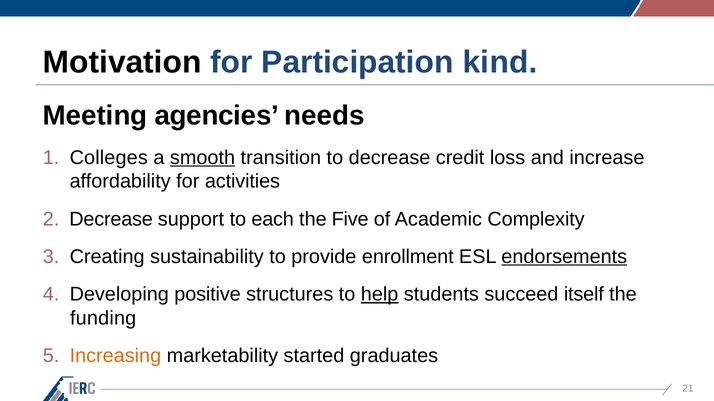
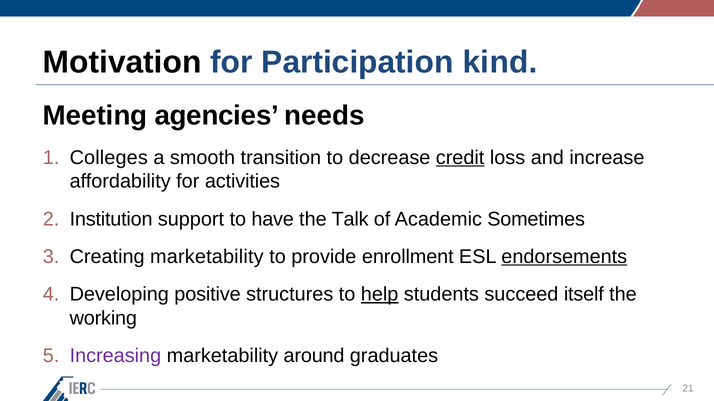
smooth underline: present -> none (203, 158)
credit underline: none -> present (460, 158)
Decrease: Decrease -> Institution (111, 219)
each: each -> have (273, 219)
Five: Five -> Talk (350, 219)
Complexity: Complexity -> Sometimes (536, 219)
Creating sustainability: sustainability -> marketability (207, 257)
funding: funding -> working (103, 319)
Increasing colour: orange -> purple (115, 356)
started: started -> around (314, 356)
